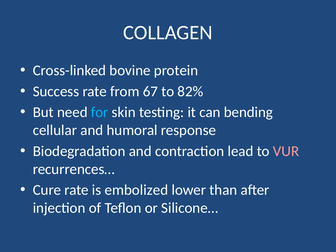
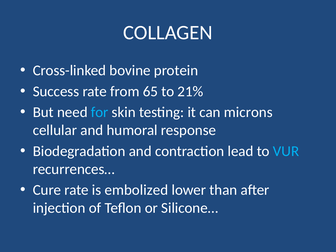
67: 67 -> 65 (150, 91)
82%: 82% -> 21% (190, 91)
bending: bending -> microns (248, 112)
VUR colour: pink -> light blue (286, 151)
